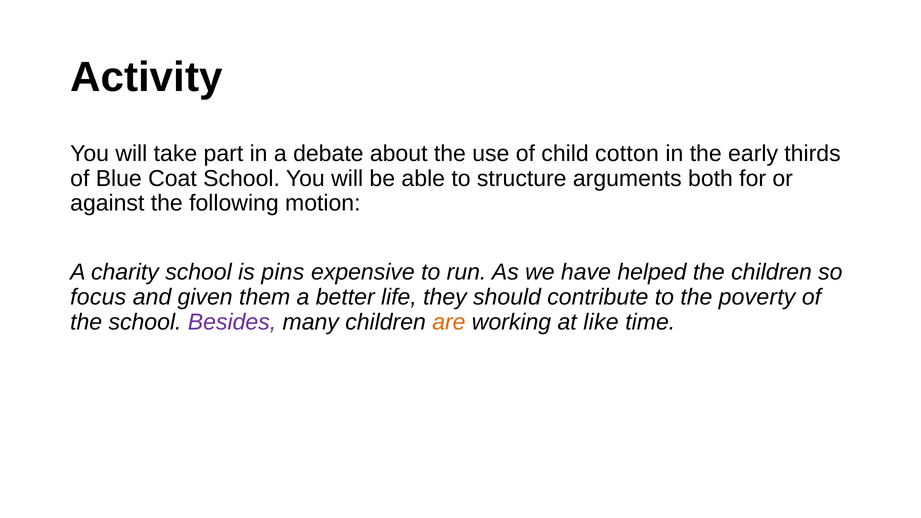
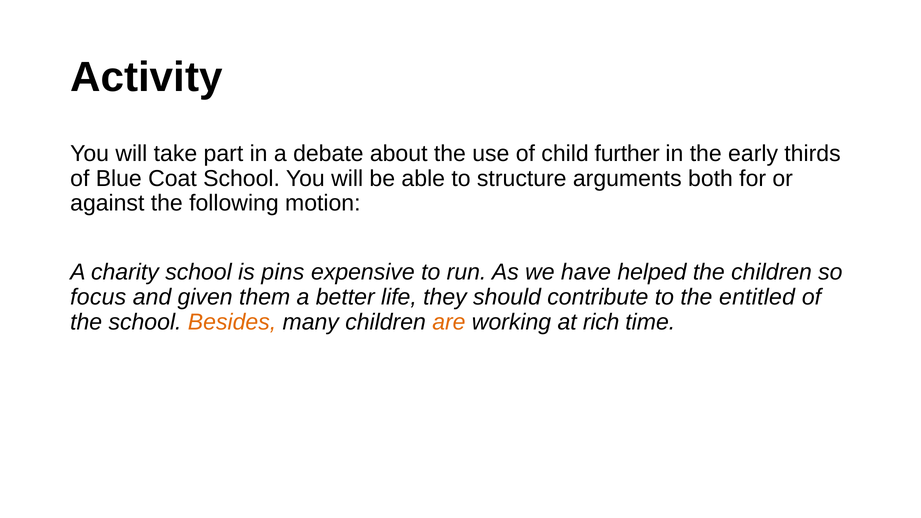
cotton: cotton -> further (627, 154)
poverty: poverty -> entitled (757, 297)
Besides colour: purple -> orange (232, 322)
like: like -> rich (601, 322)
